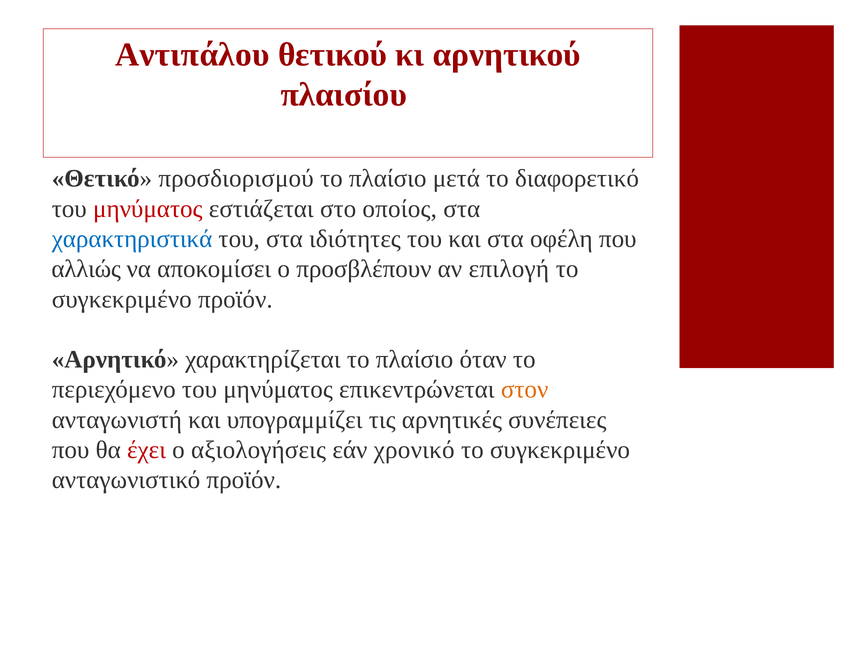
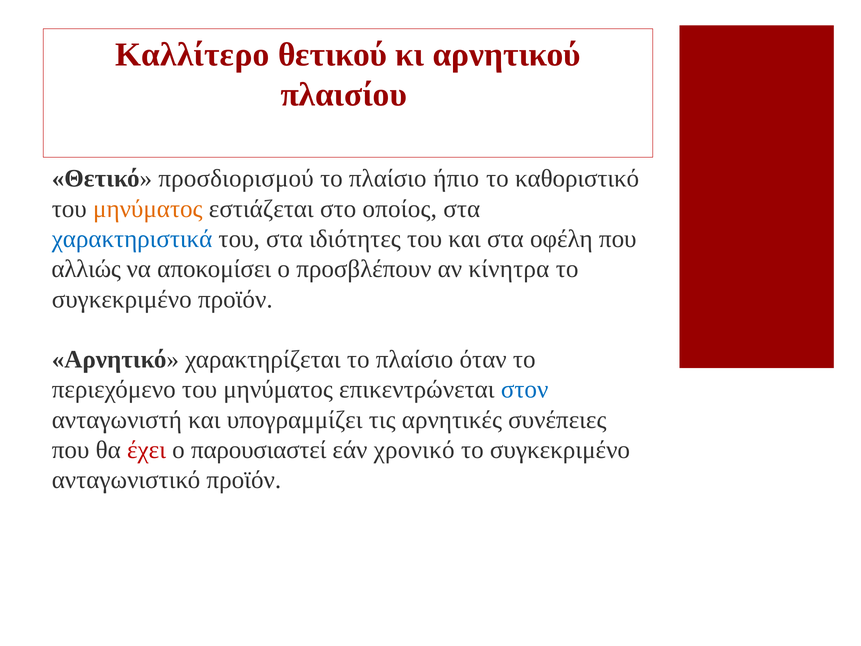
Αντιπάλου: Αντιπάλου -> Καλλίτερο (192, 55)
μετά: μετά -> ήπιο (456, 179)
διαφορετικό: διαφορετικό -> καθοριστικό (577, 179)
μηνύματος colour: red -> orange (148, 209)
επιλογή: επιλογή -> κίνητρα (509, 269)
στον colour: orange -> blue (525, 390)
αξιολογήσεις: αξιολογήσεις -> παρουσιαστεί (259, 450)
